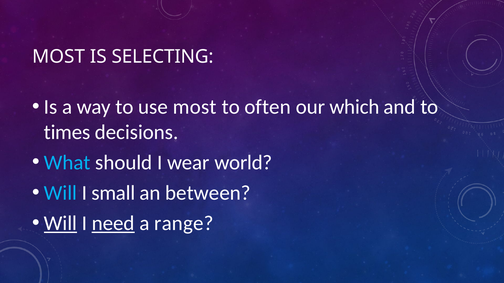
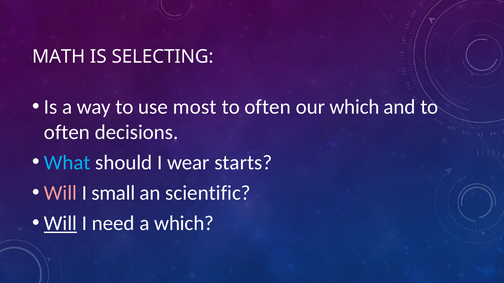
MOST: MOST -> MATH (59, 57)
times: times -> often (67, 132)
world: world -> starts (243, 163)
Will colour: light blue -> pink (60, 193)
between: between -> scientific (208, 193)
need underline: present -> none (113, 224)
a range: range -> which (184, 224)
